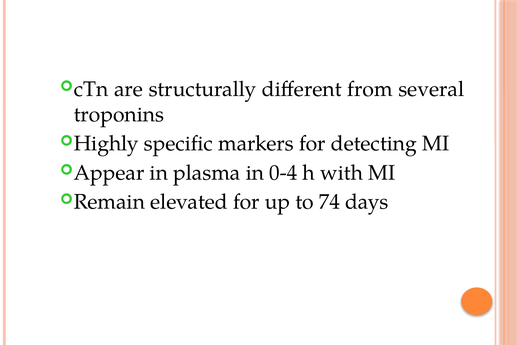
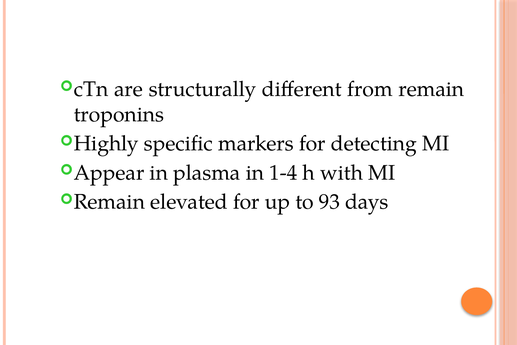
from several: several -> remain (431, 89)
0-4: 0-4 -> 1-4 (283, 173)
74: 74 -> 93 (329, 202)
